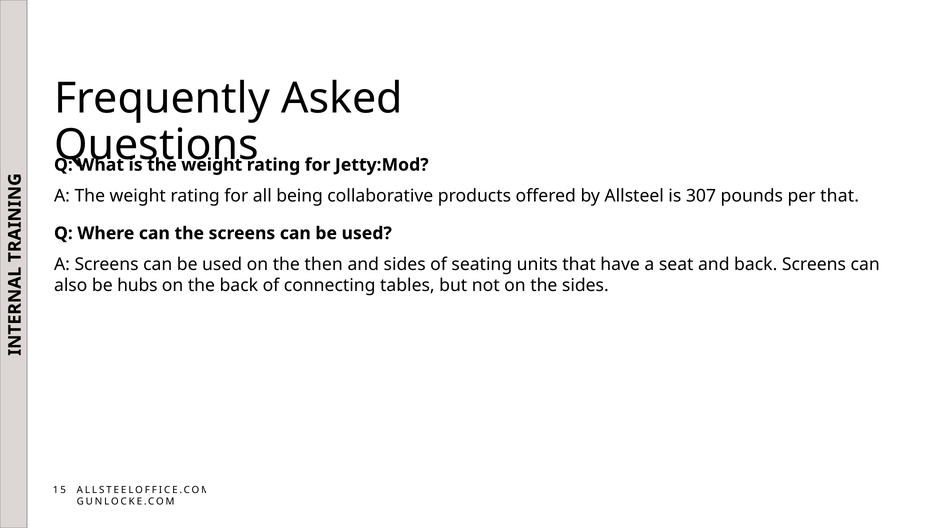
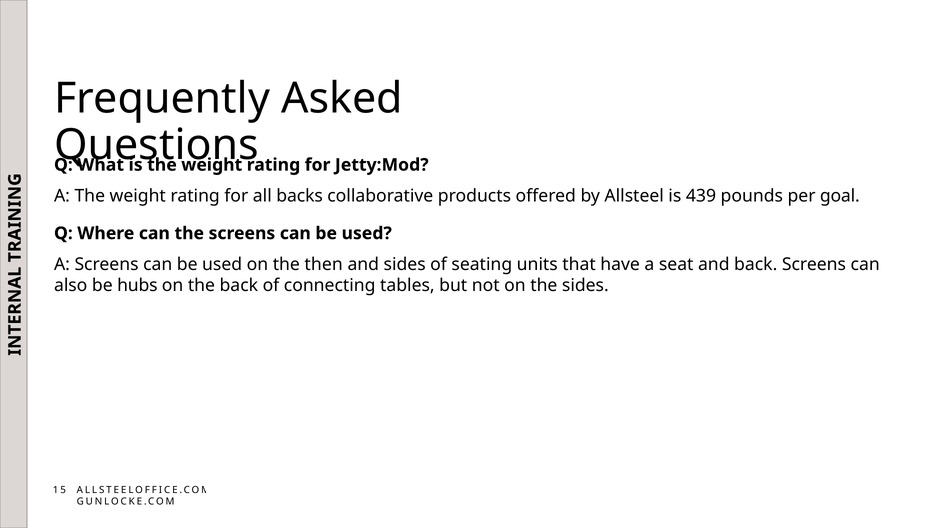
being: being -> backs (300, 196)
307: 307 -> 439 (701, 196)
per that: that -> goal (840, 196)
